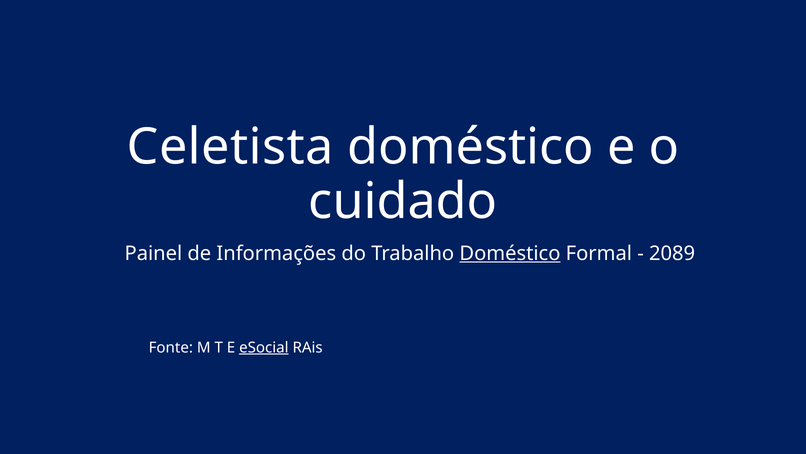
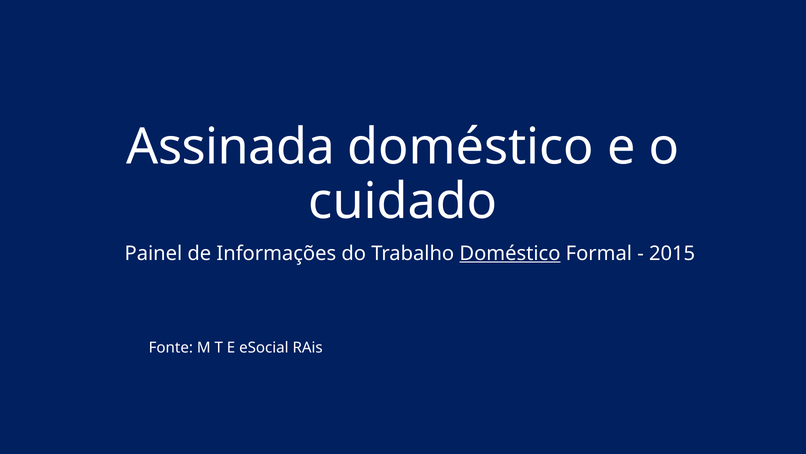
Celetista: Celetista -> Assinada (231, 147)
2089: 2089 -> 2015 (672, 253)
eSocial underline: present -> none (264, 347)
